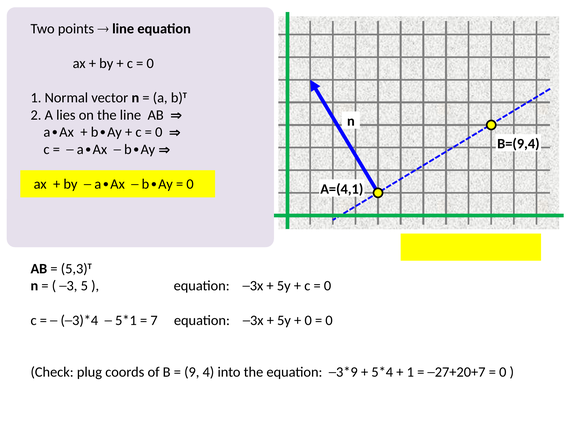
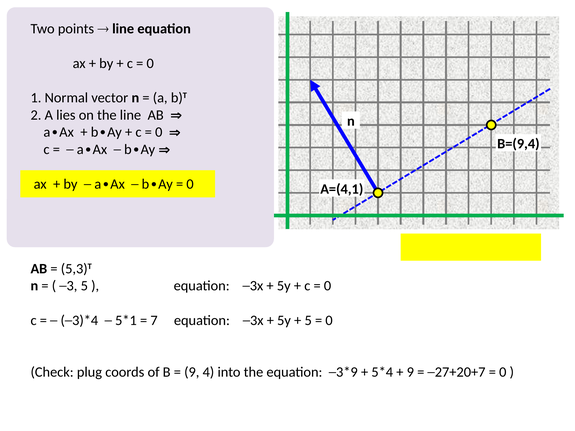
0: 0 -> 5 (308, 321)
1: 1 -> 9 (410, 372)
